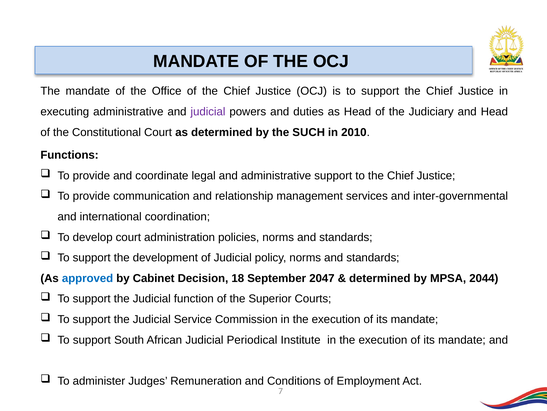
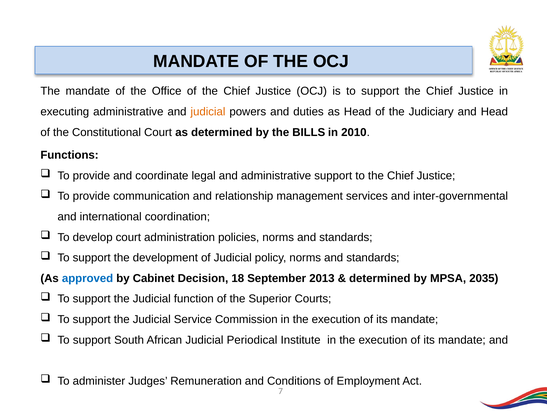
judicial colour: purple -> orange (208, 112)
SUCH: SUCH -> BILLS (309, 132)
2047: 2047 -> 2013 (322, 278)
2044: 2044 -> 2035 (484, 278)
